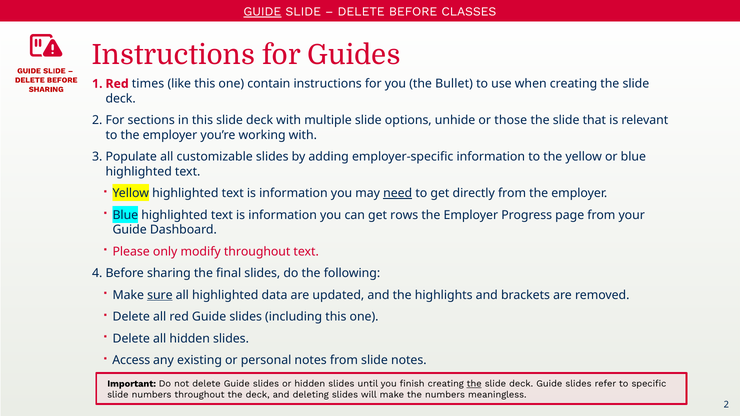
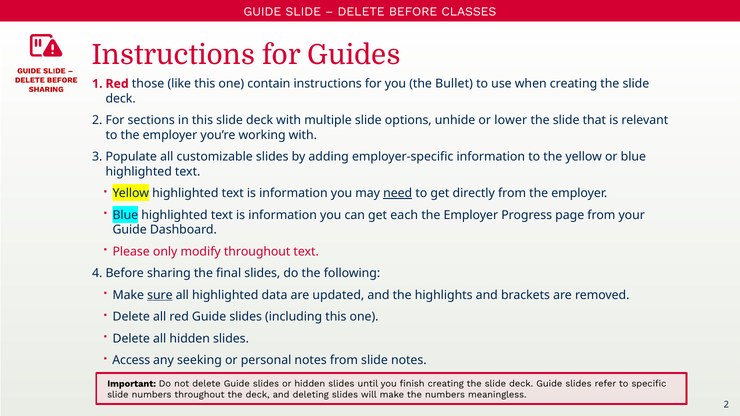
GUIDE underline: present -> none (262, 12)
times: times -> those (148, 84)
those: those -> lower (511, 120)
rows: rows -> each (404, 215)
existing: existing -> seeking (199, 360)
the underline: present -> none (474, 384)
